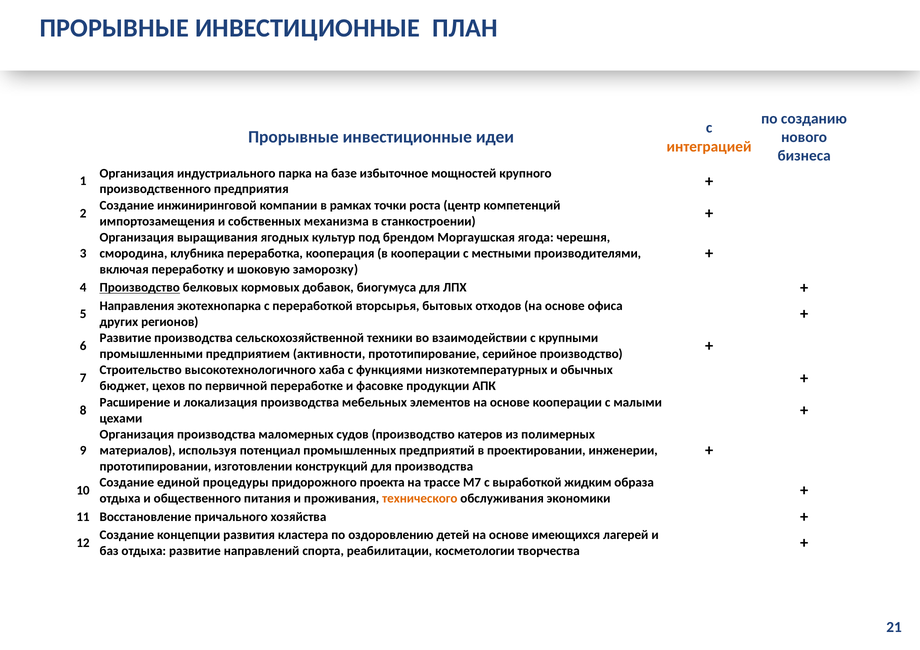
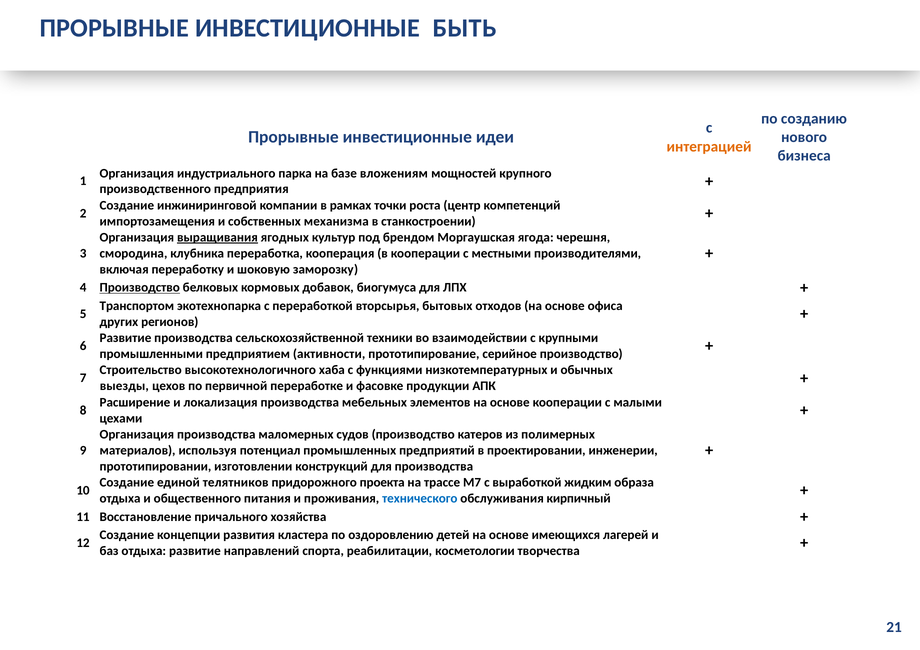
ПЛАН: ПЛАН -> БЫТЬ (465, 28)
избыточное: избыточное -> вложениям (394, 173)
выращивания underline: none -> present (217, 238)
Направления: Направления -> Транспортом (137, 306)
бюджет: бюджет -> выезды (124, 387)
процедуры: процедуры -> телятников (236, 483)
технического colour: orange -> blue (420, 499)
экономики: экономики -> кирпичный (579, 499)
